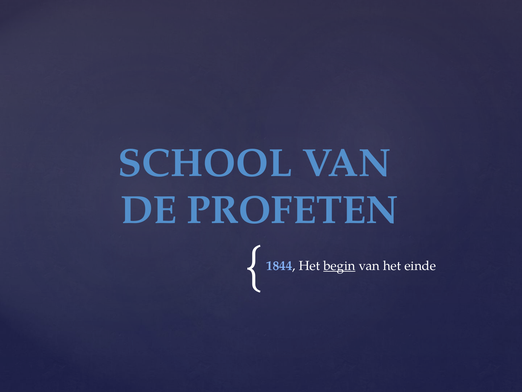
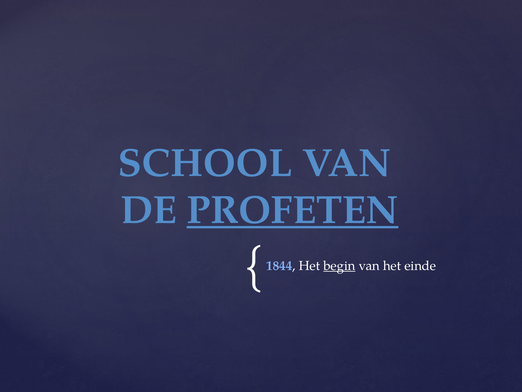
PROFETEN underline: none -> present (293, 210)
